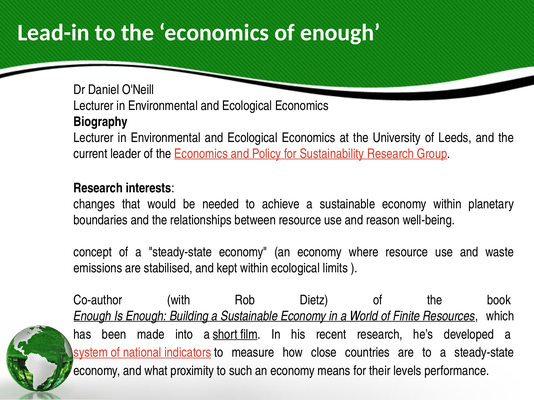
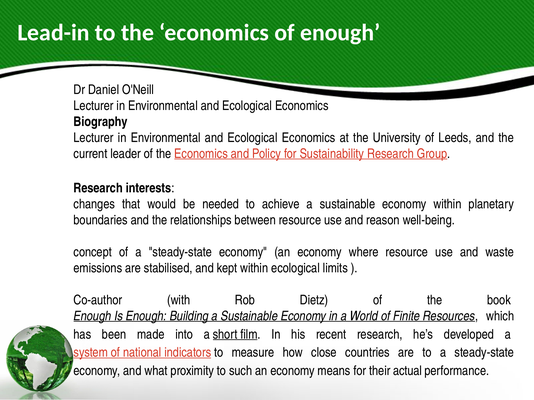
levels: levels -> actual (408, 371)
